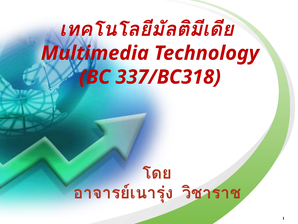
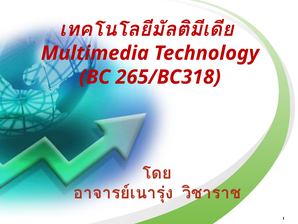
337/BC318: 337/BC318 -> 265/BC318 (168, 77)
